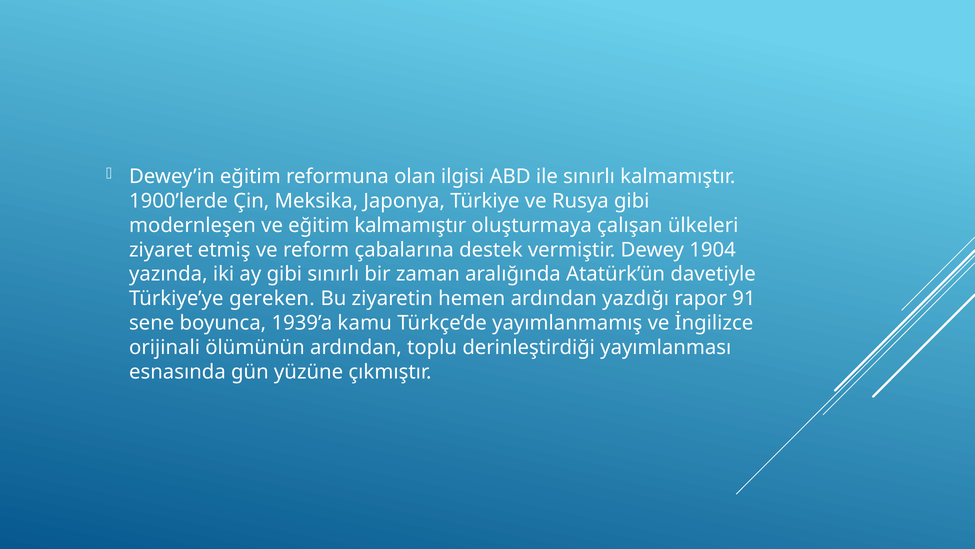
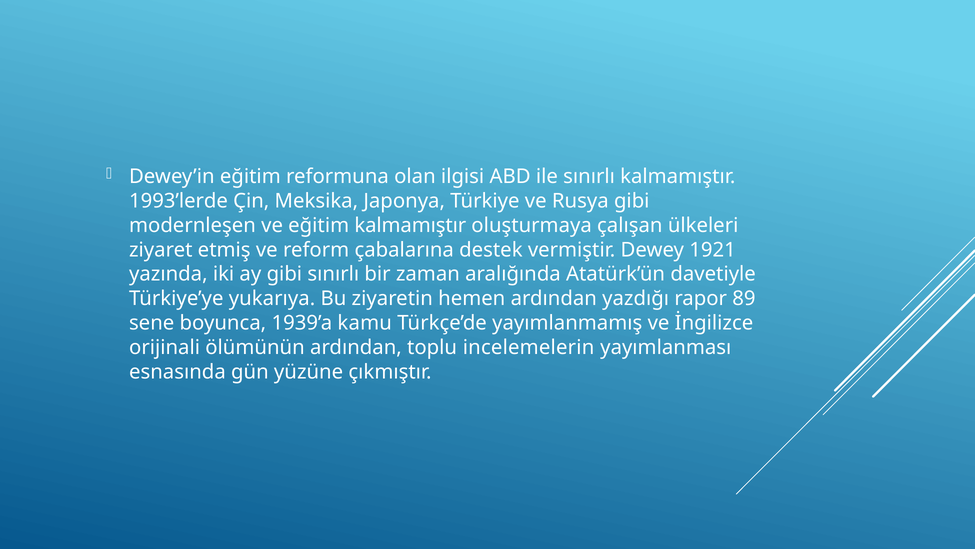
1900’lerde: 1900’lerde -> 1993’lerde (178, 201)
1904: 1904 -> 1921 (713, 250)
gereken: gereken -> yukarıya (272, 298)
91: 91 -> 89 (744, 298)
derinleştirdiği: derinleştirdiği -> incelemelerin (529, 347)
